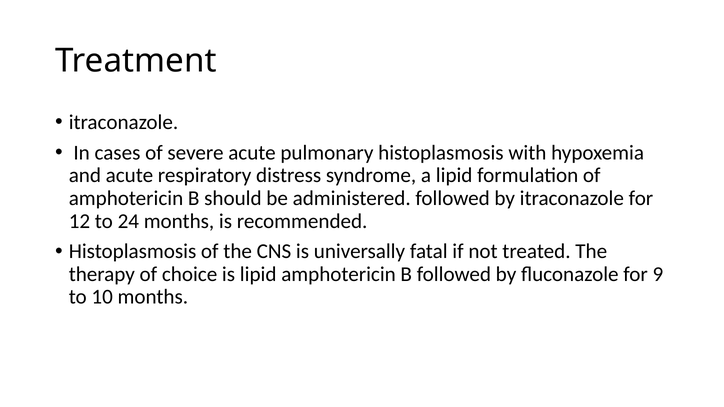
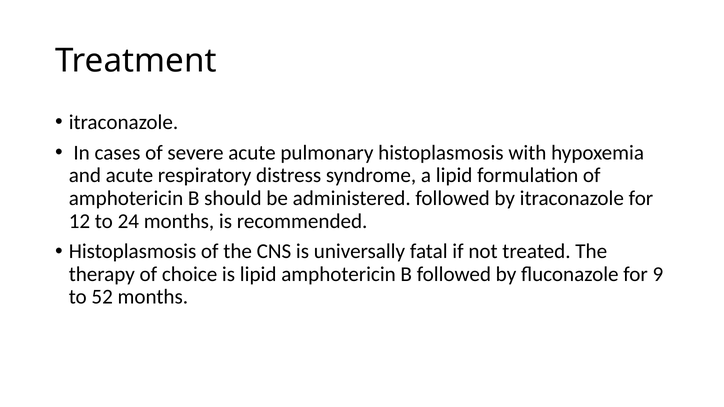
10: 10 -> 52 (102, 297)
